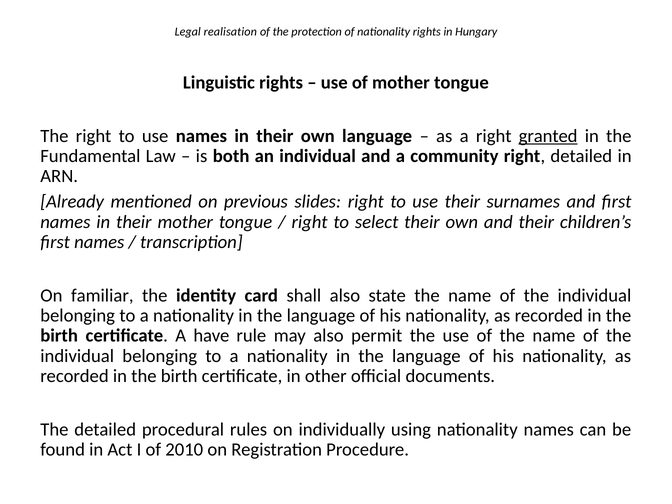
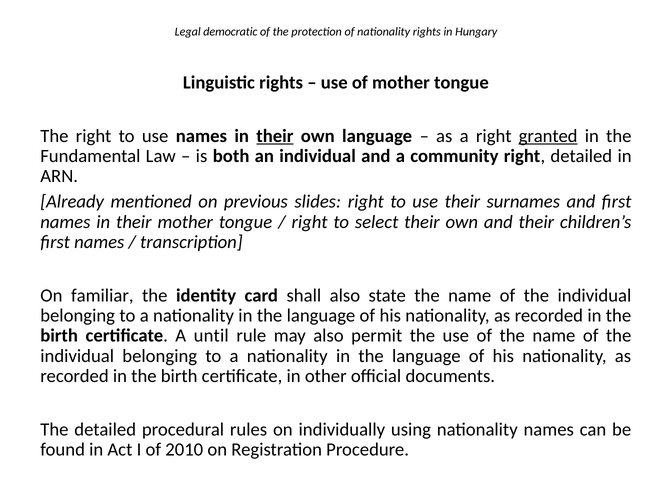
realisation: realisation -> democratic (230, 32)
their underline: none -> present (275, 136)
have: have -> until (211, 336)
